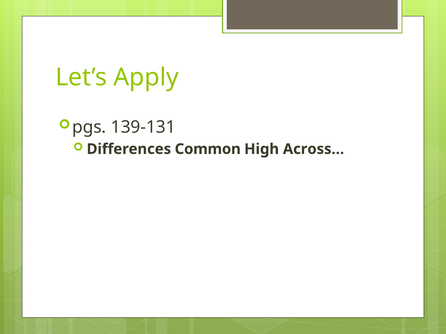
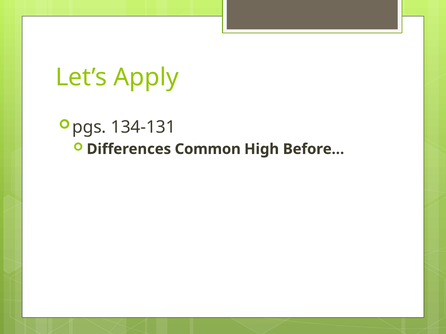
139-131: 139-131 -> 134-131 (143, 127)
Across…: Across… -> Before… (314, 149)
